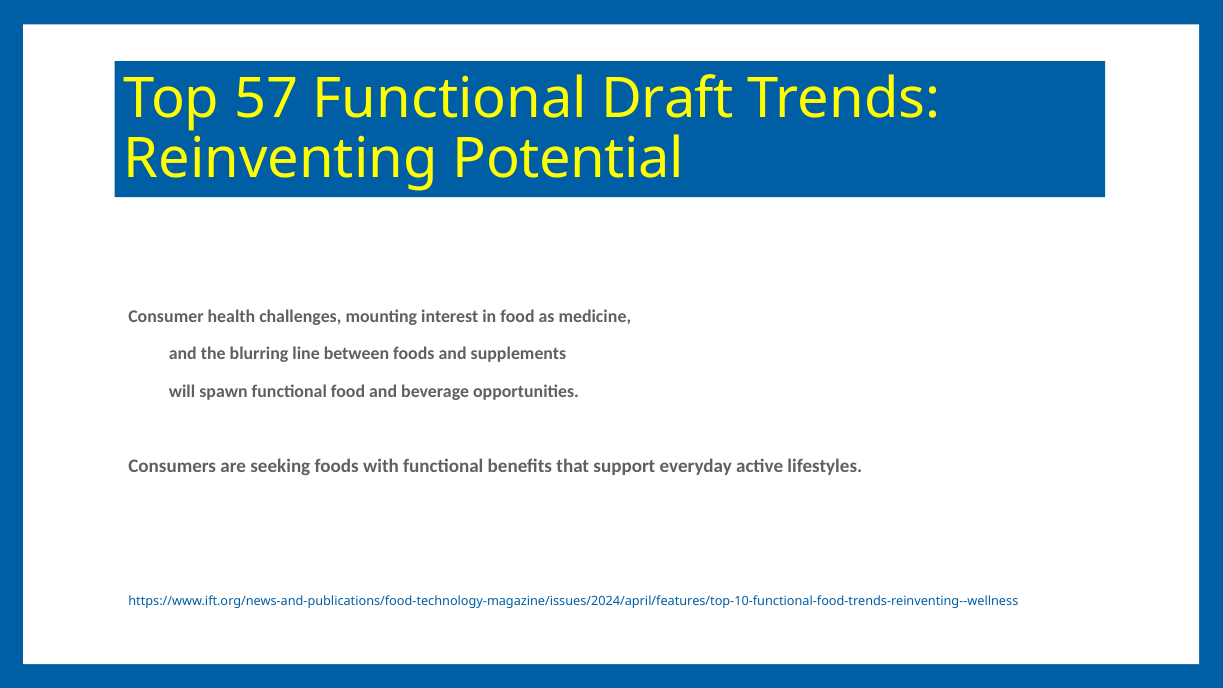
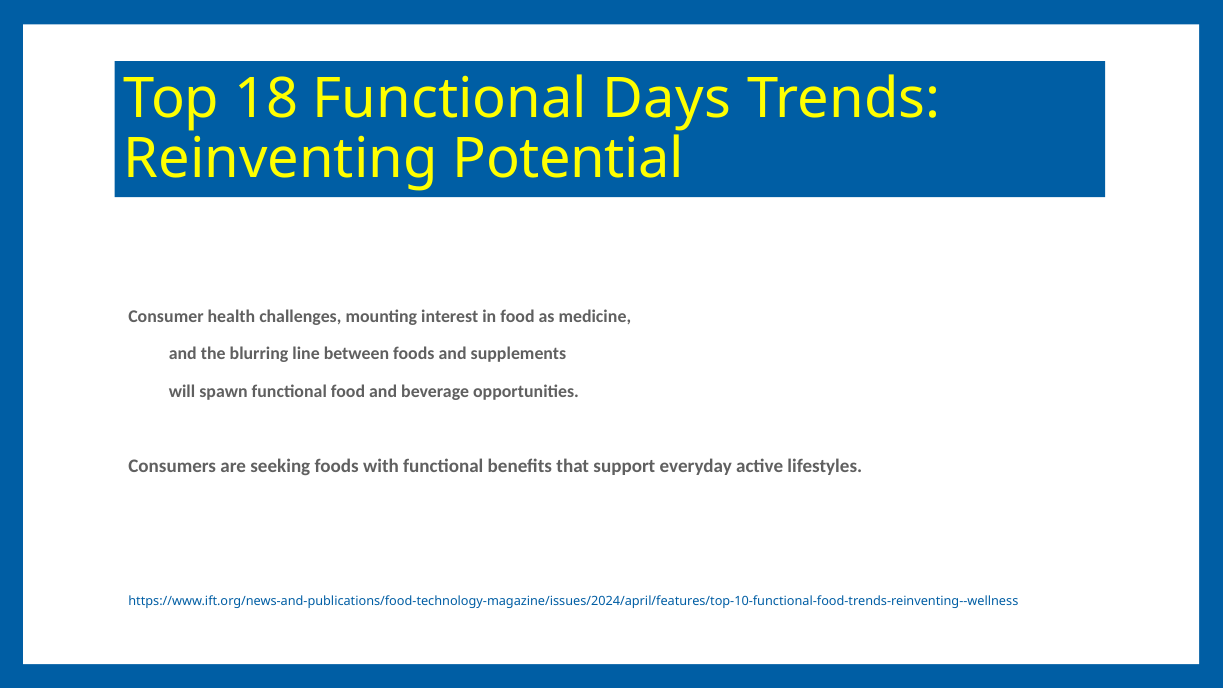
57: 57 -> 18 (266, 99)
Draft: Draft -> Days (667, 99)
